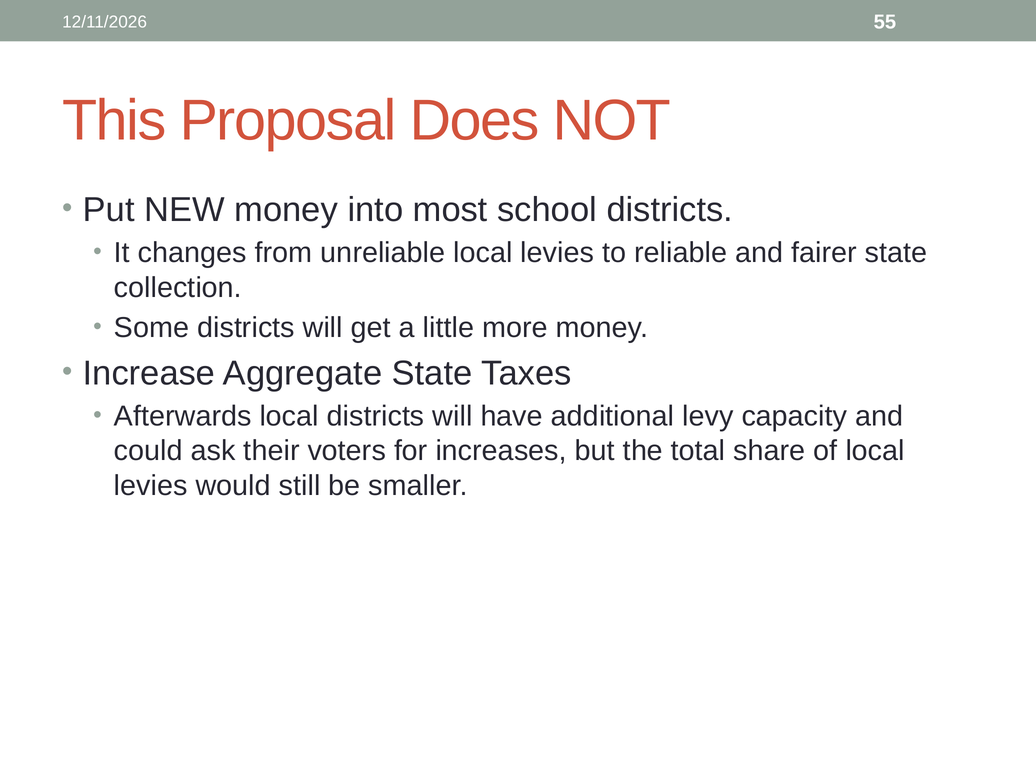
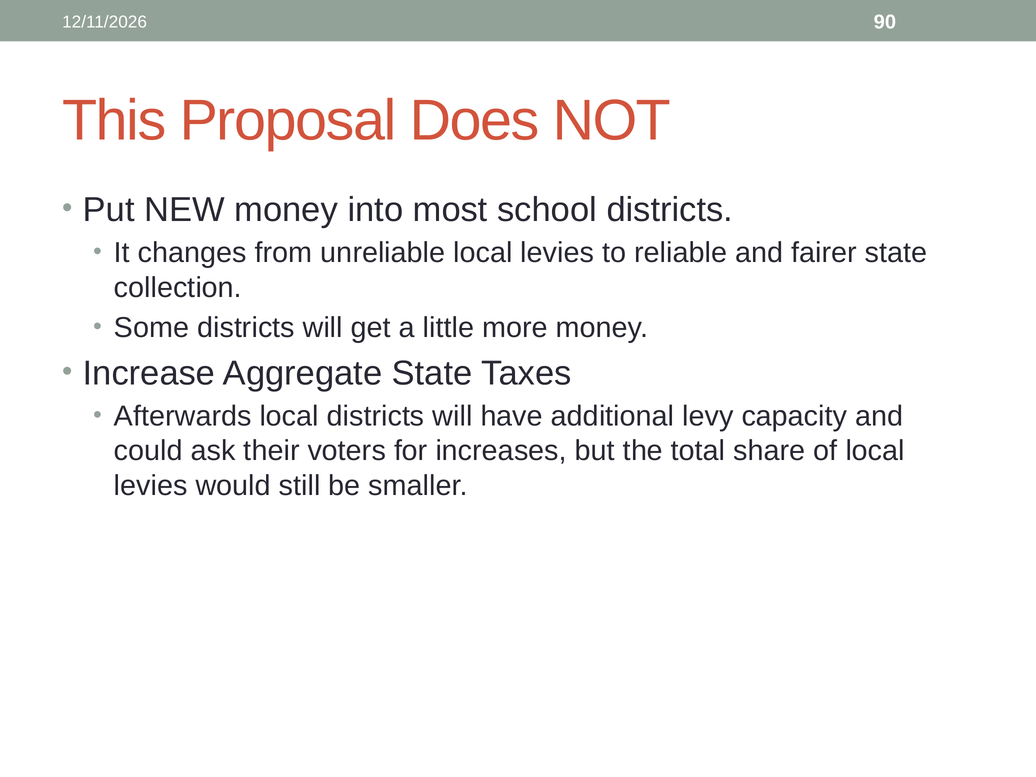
55: 55 -> 90 (885, 22)
